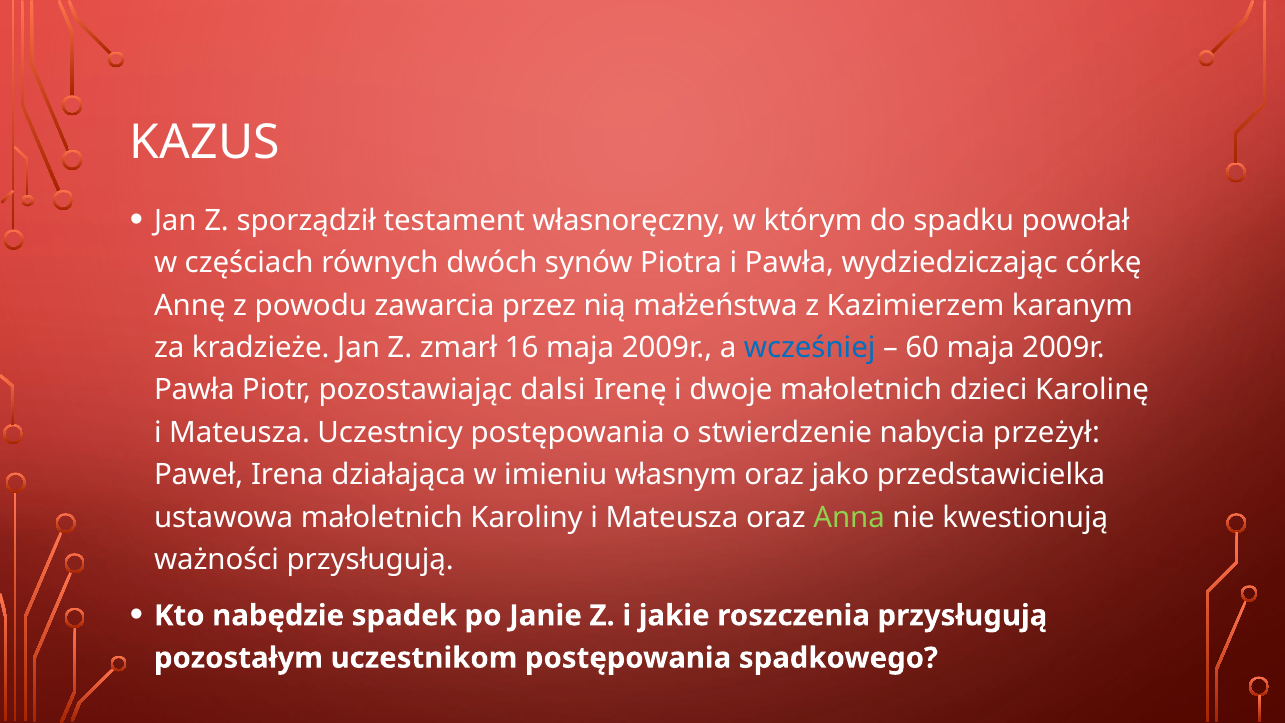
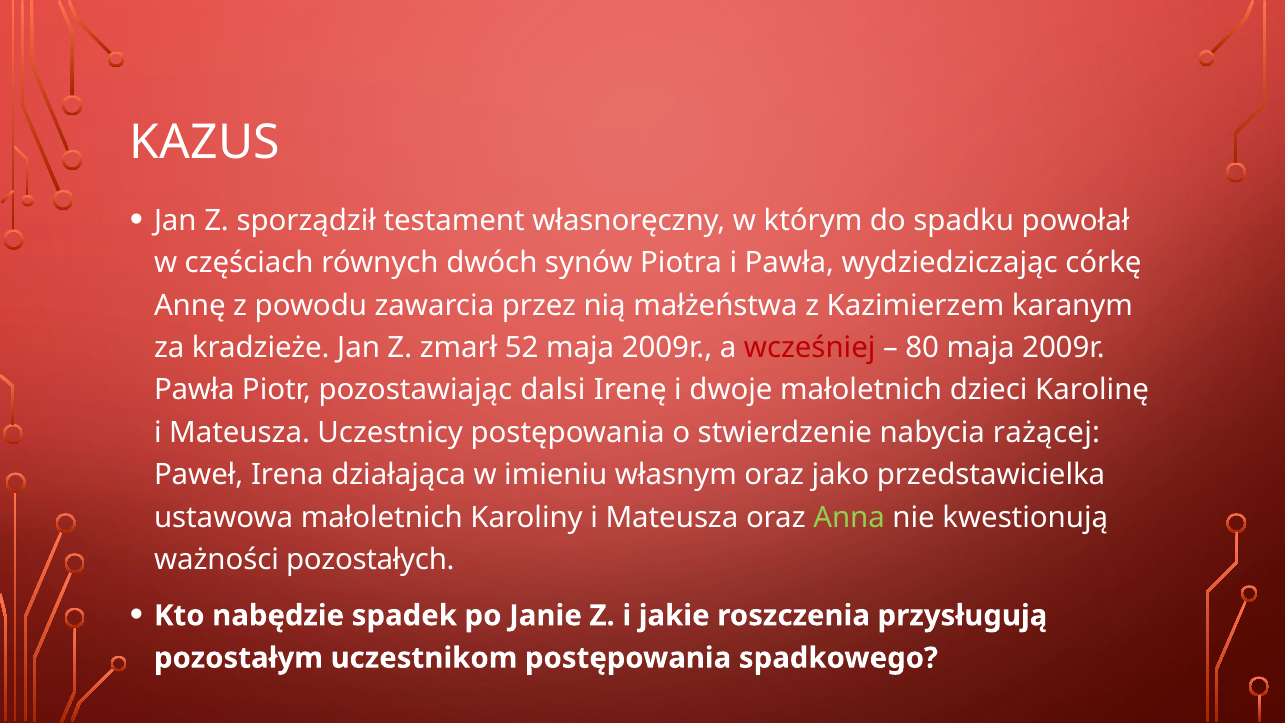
16: 16 -> 52 (522, 348)
wcześniej colour: blue -> red (810, 348)
60: 60 -> 80 (922, 348)
przeżył: przeżył -> rażącej (1046, 433)
ważności przysługują: przysługują -> pozostałych (370, 560)
